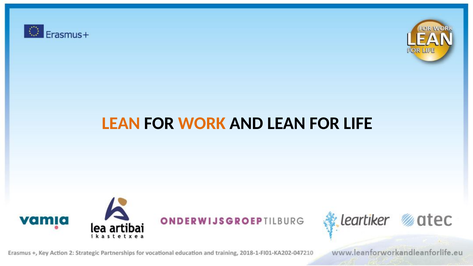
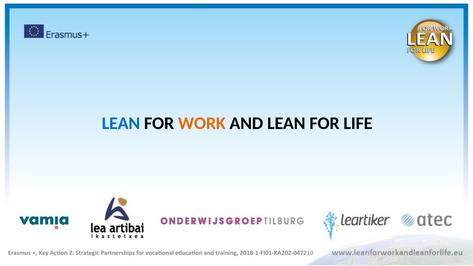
LEAN colour: orange -> blue (121, 123)
